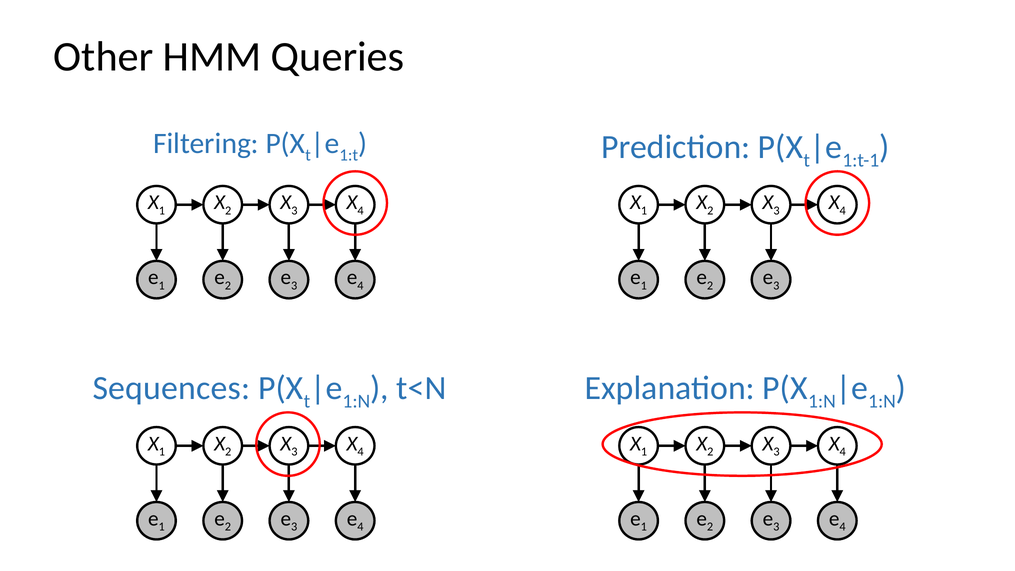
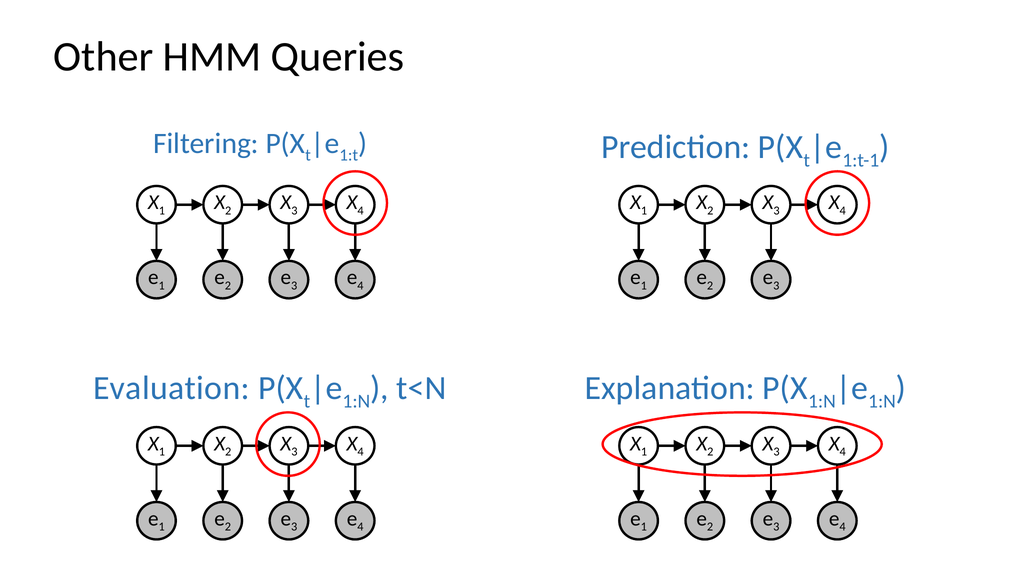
Sequences: Sequences -> Evaluation (171, 388)
